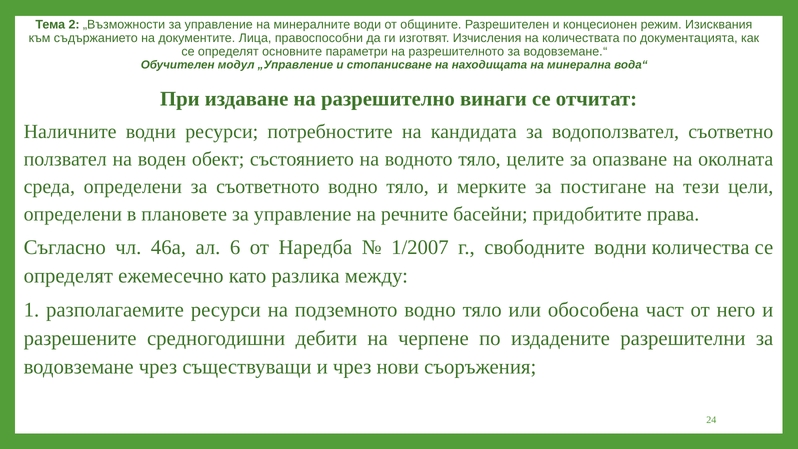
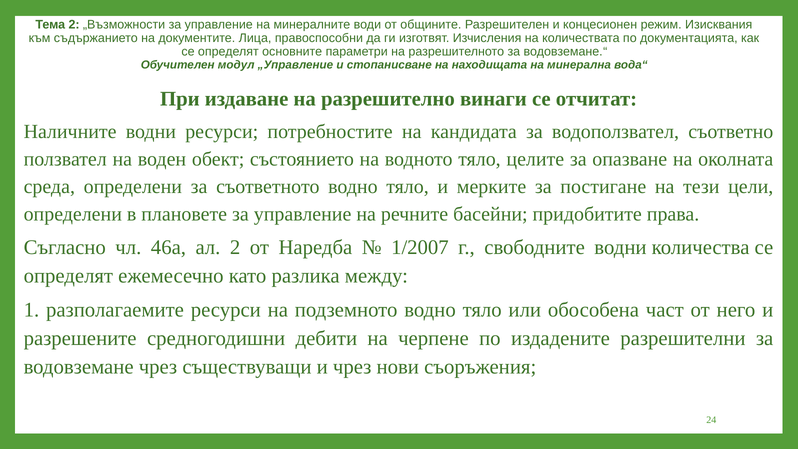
ал 6: 6 -> 2 (235, 247)
